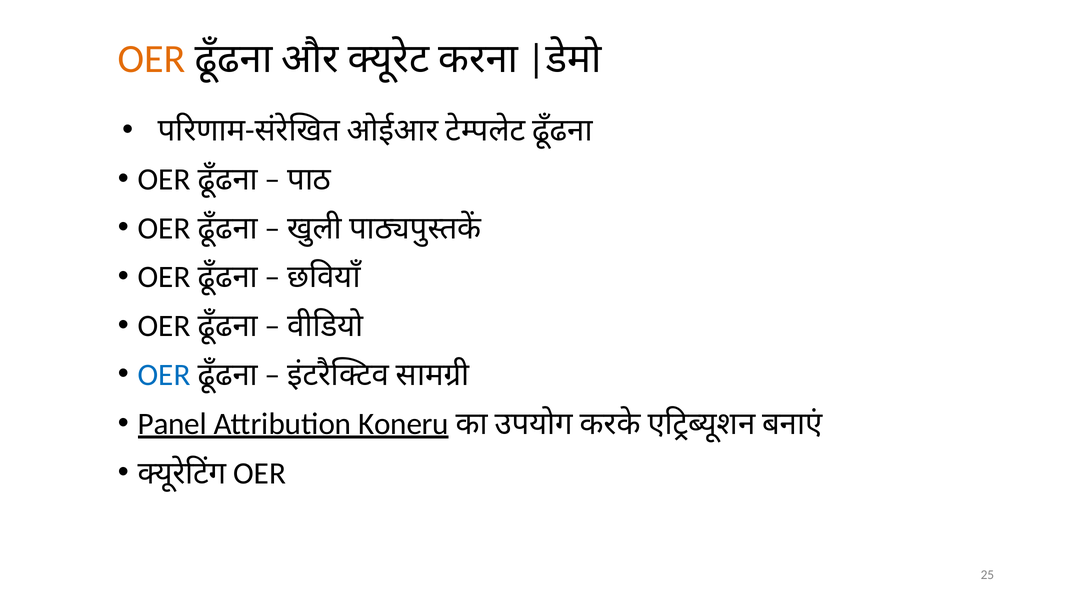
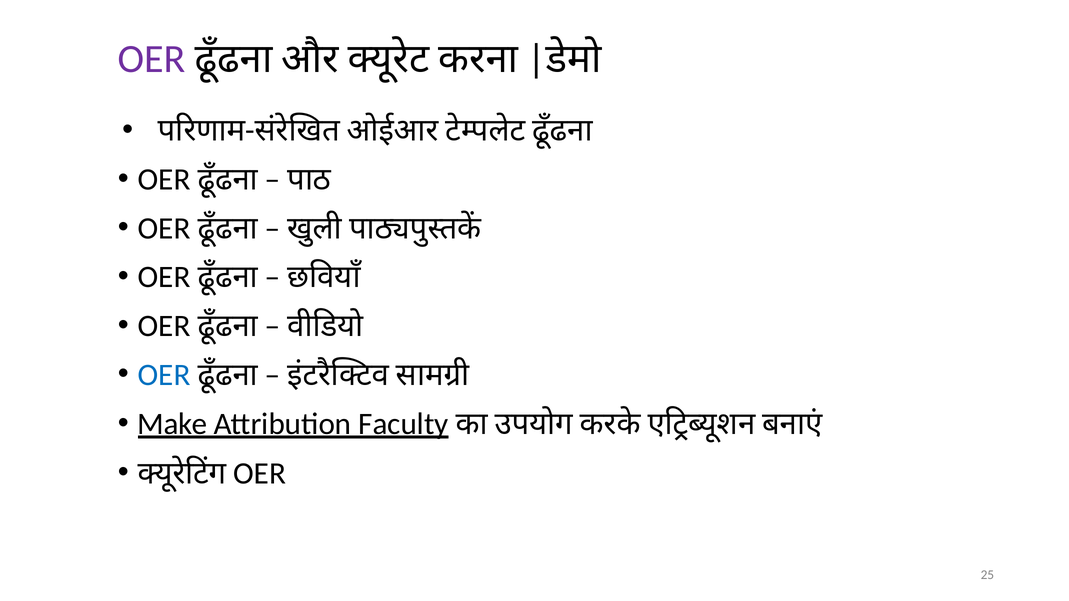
OER colour: orange -> purple (152, 59)
Panel: Panel -> Make (172, 424)
Koneru: Koneru -> Faculty (403, 424)
